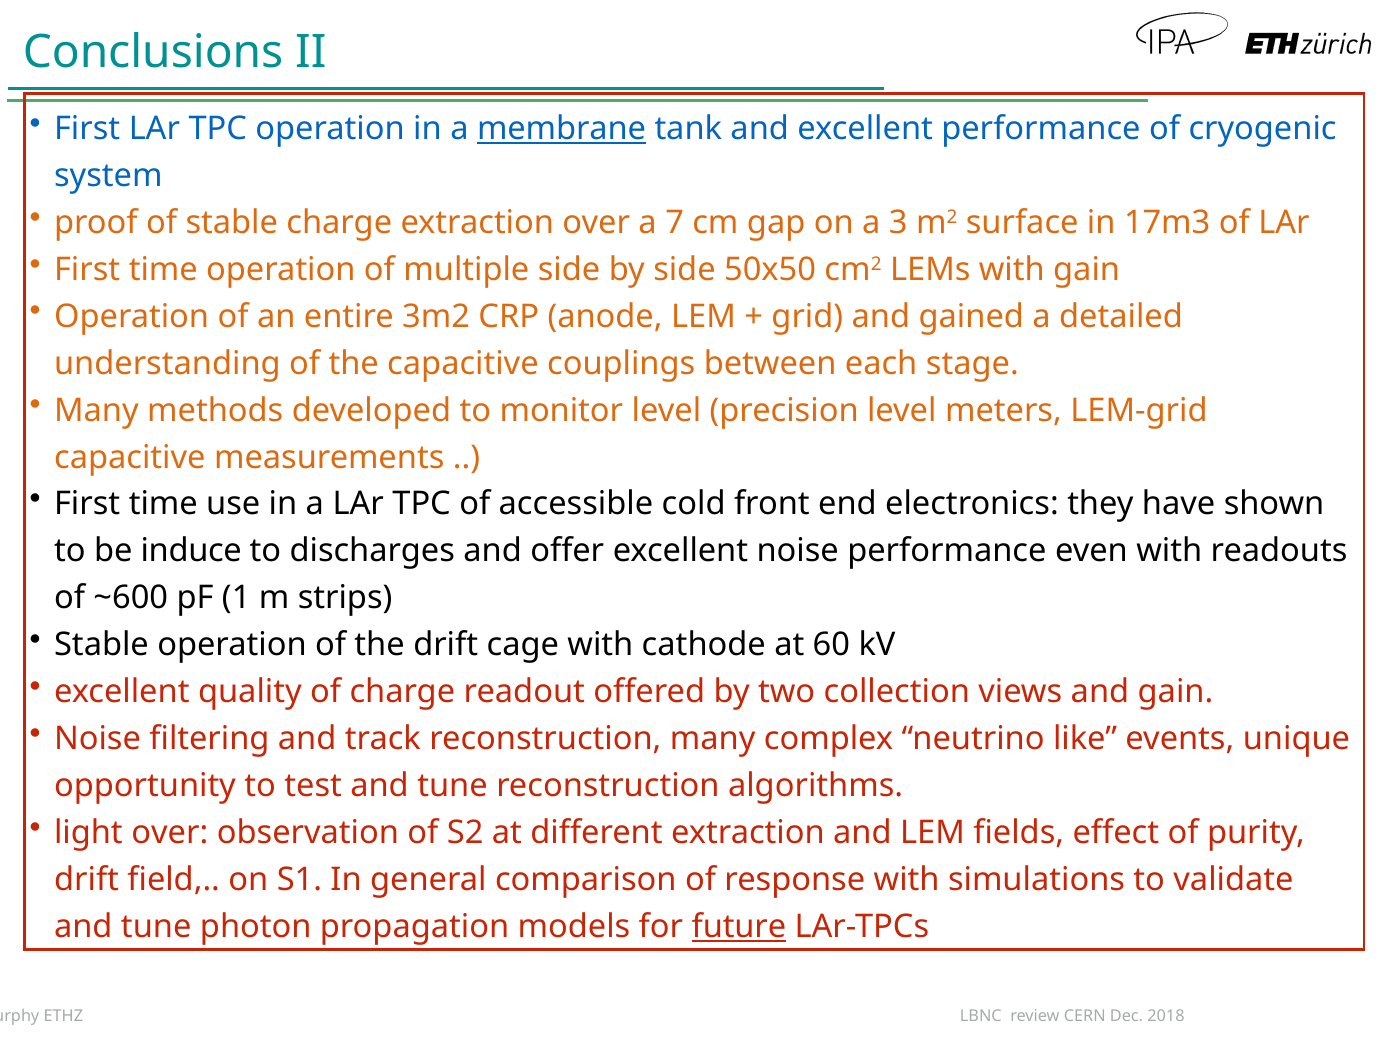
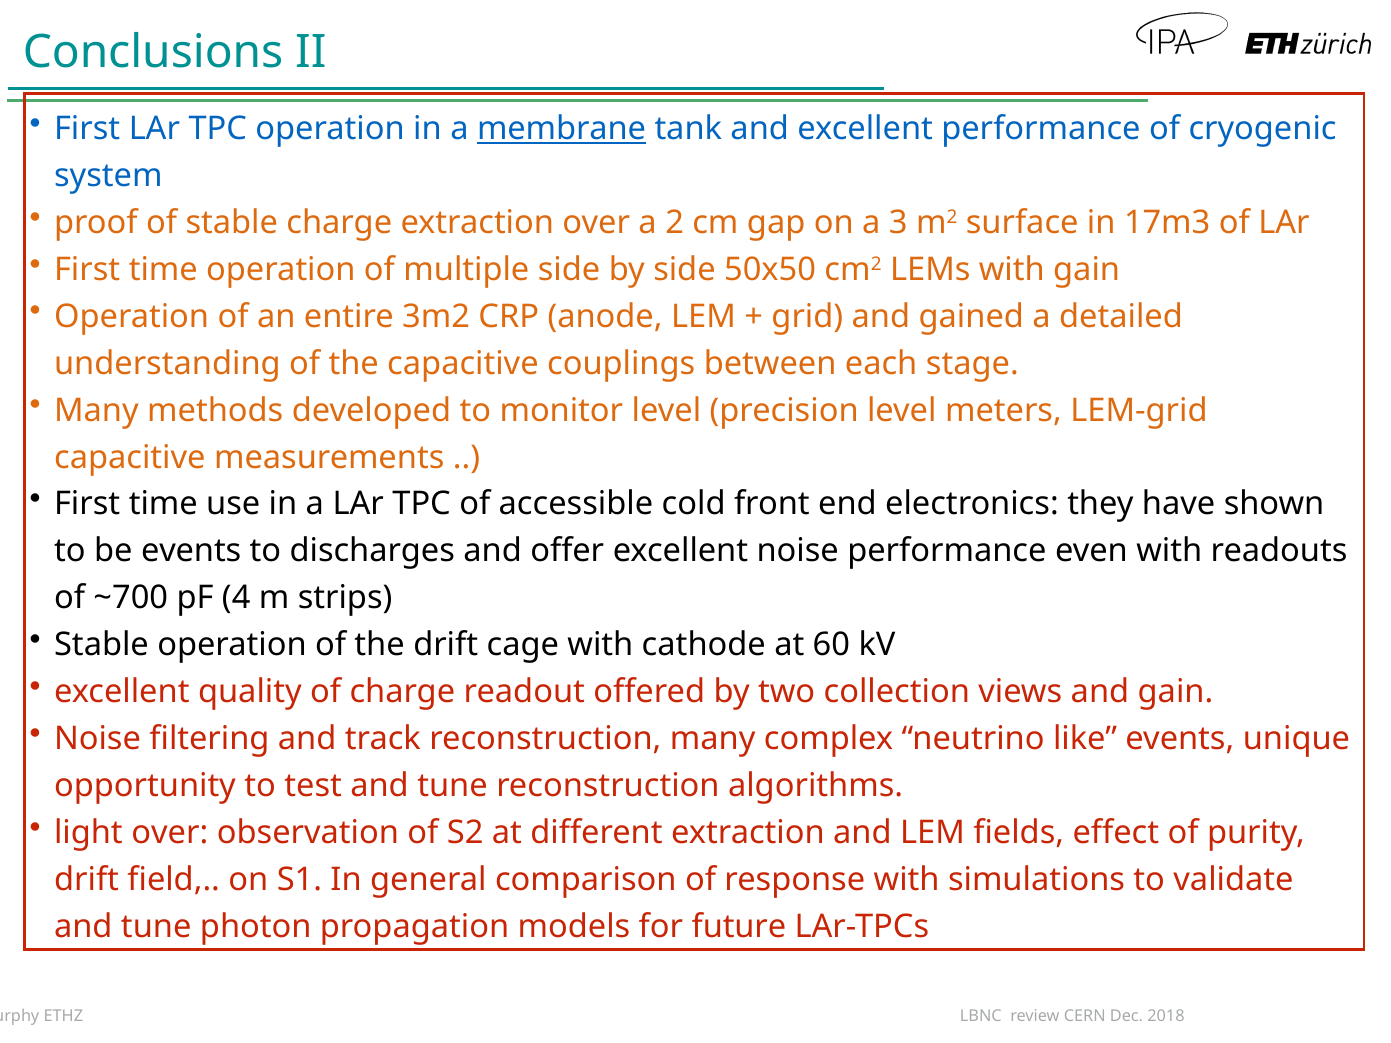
7: 7 -> 2 (675, 223)
be induce: induce -> events (191, 551)
~600: ~600 -> ~700 (131, 598)
1: 1 -> 4 (236, 598)
future underline: present -> none (739, 927)
